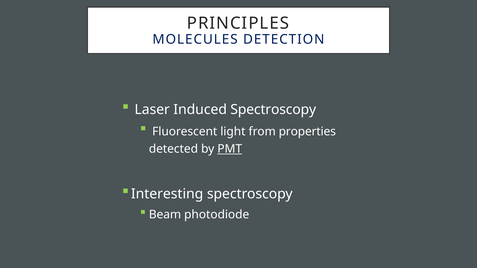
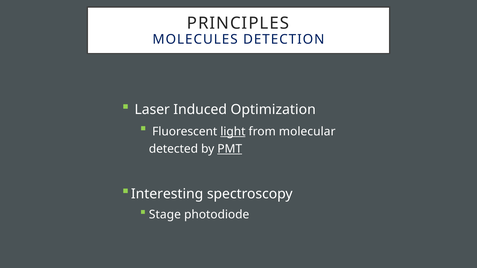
Induced Spectroscopy: Spectroscopy -> Optimization (273, 110)
light underline: none -> present (233, 132)
properties: properties -> molecular (307, 132)
Beam: Beam -> Stage (165, 215)
